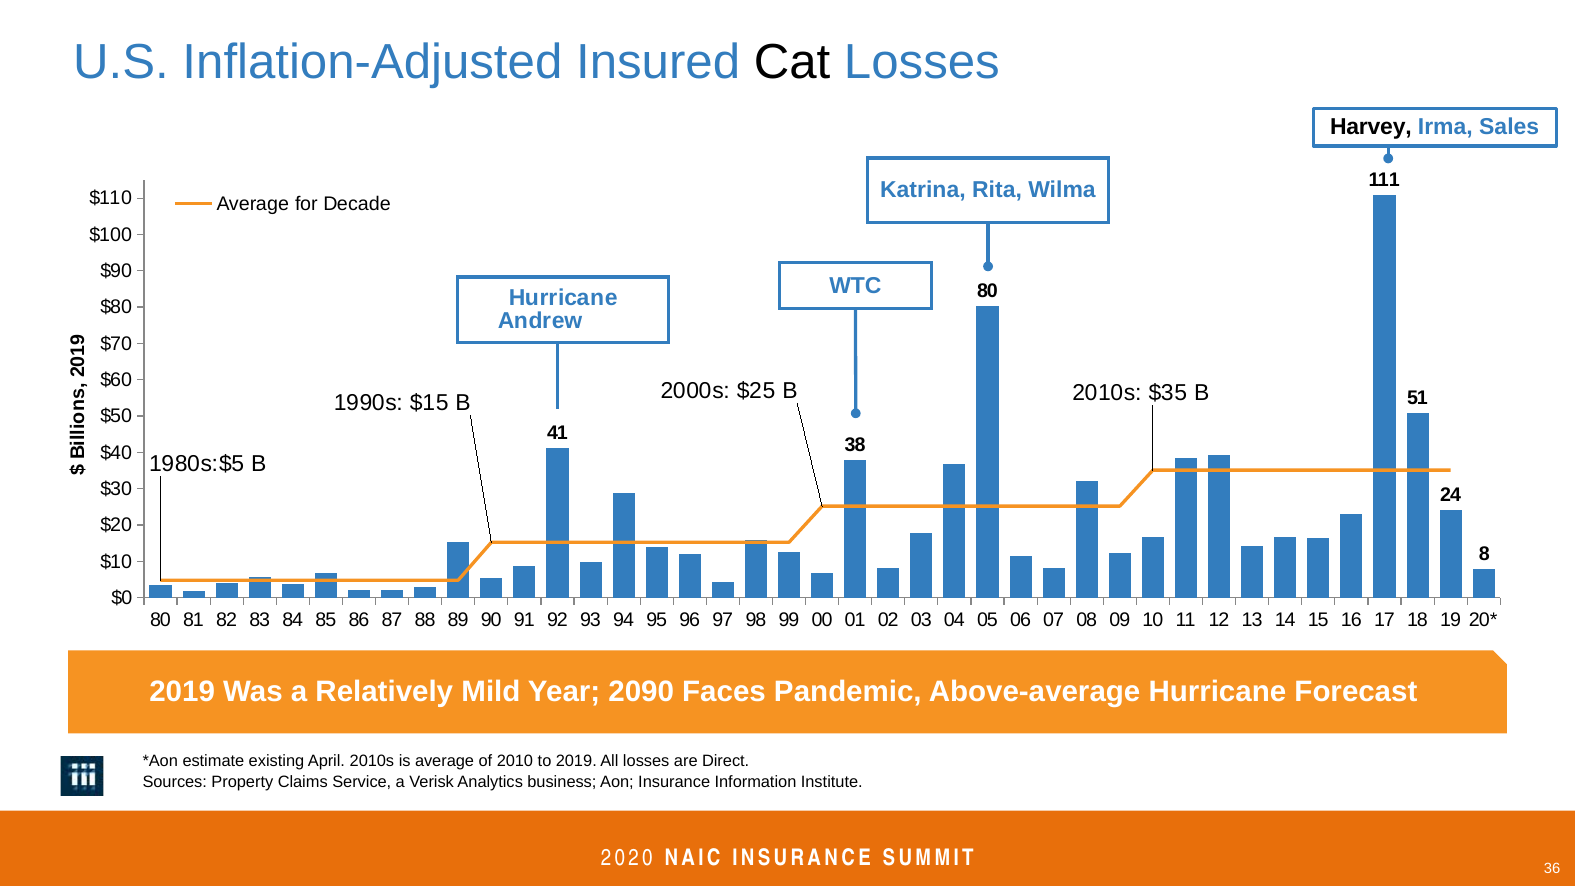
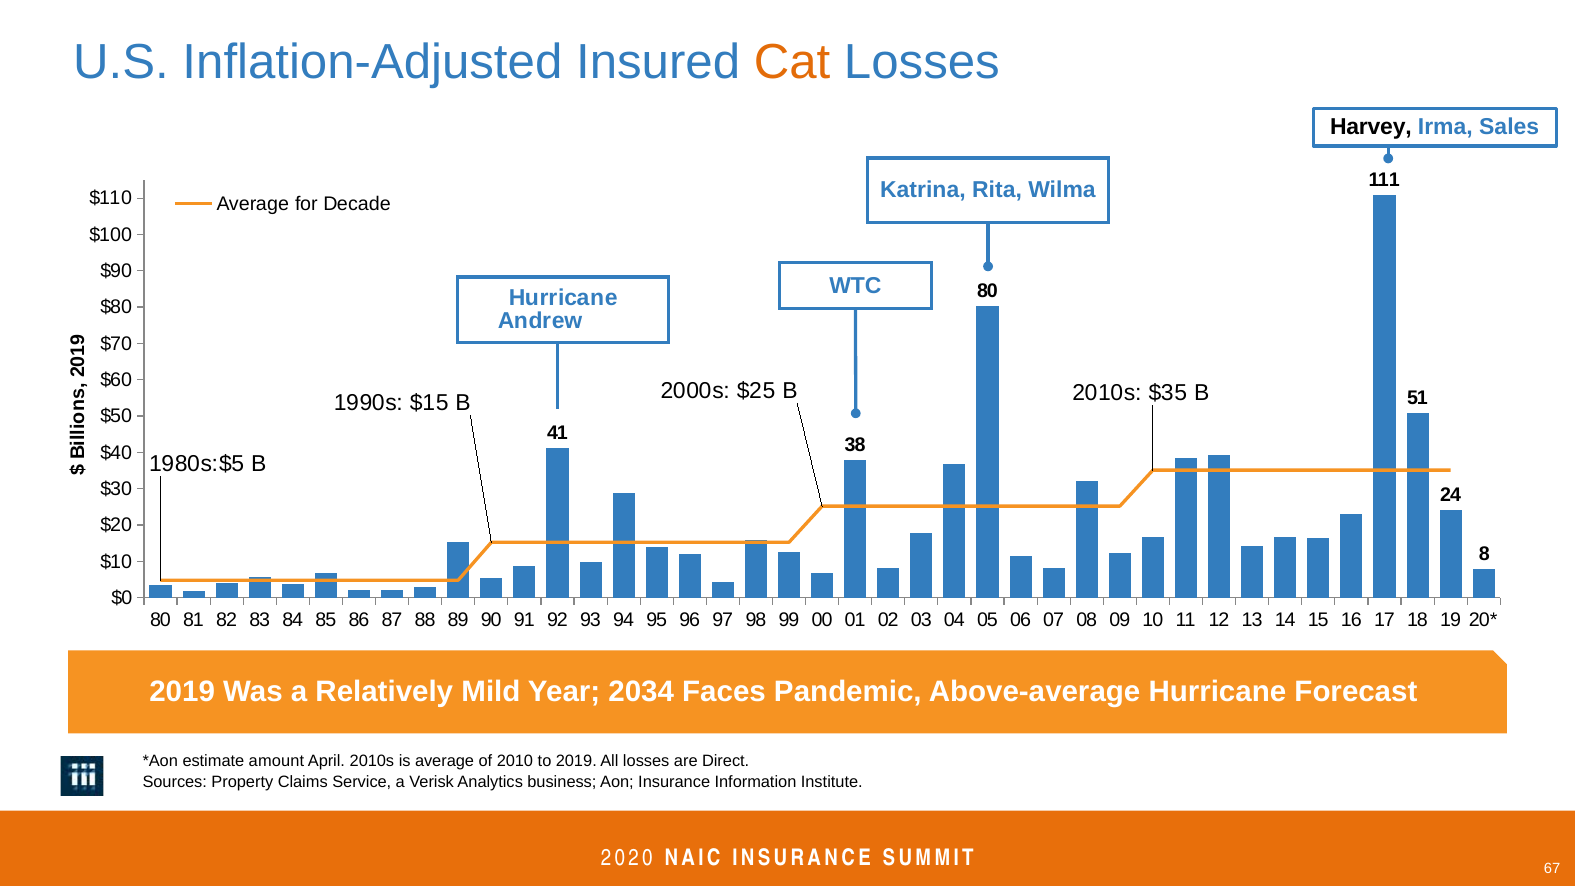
Cat colour: black -> orange (792, 62)
2090: 2090 -> 2034 (641, 692)
existing: existing -> amount (276, 761)
36: 36 -> 67 (1552, 868)
